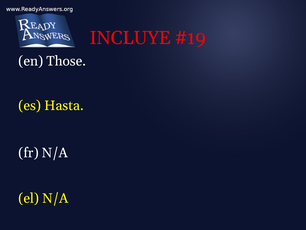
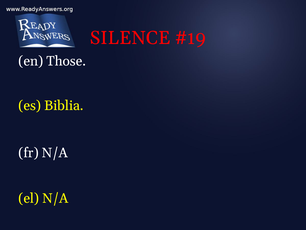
INCLUYE: INCLUYE -> SILENCE (130, 38)
Hasta: Hasta -> Biblia (64, 105)
